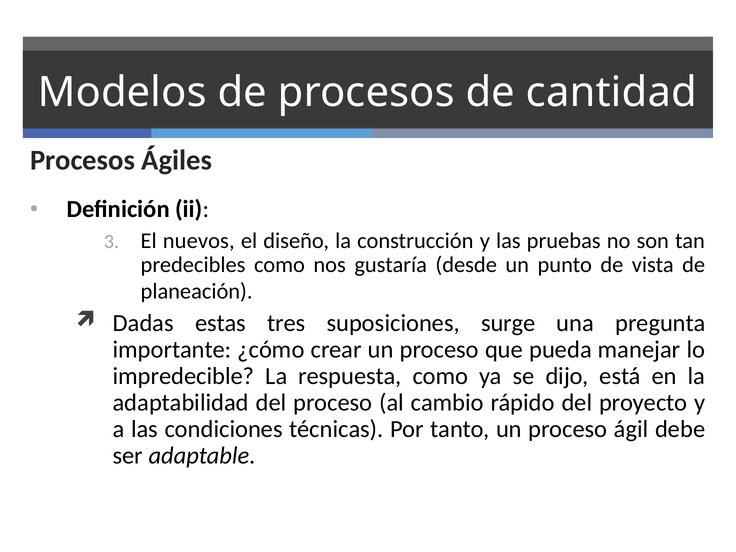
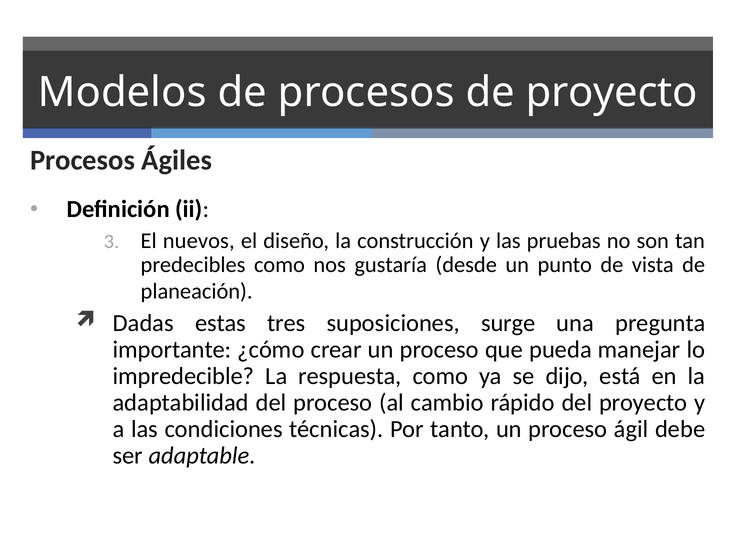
de cantidad: cantidad -> proyecto (612, 93)
